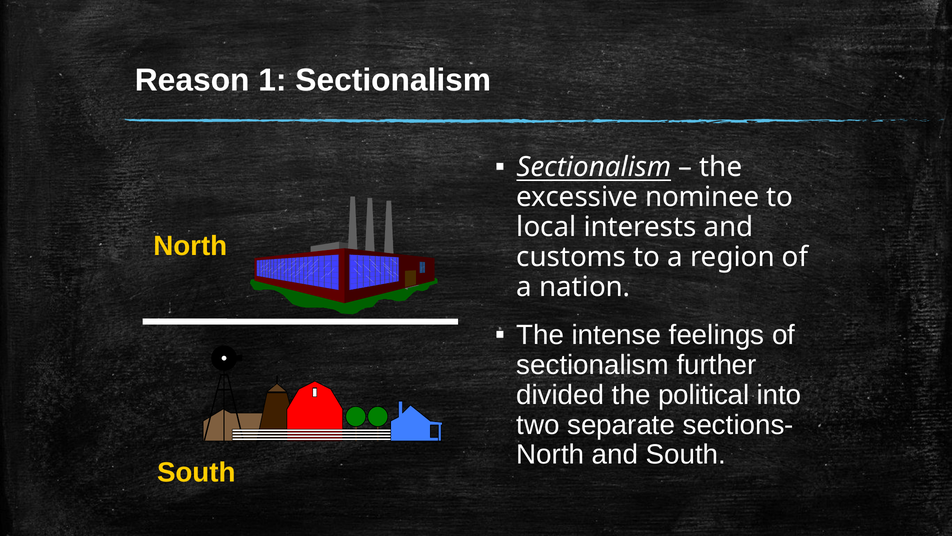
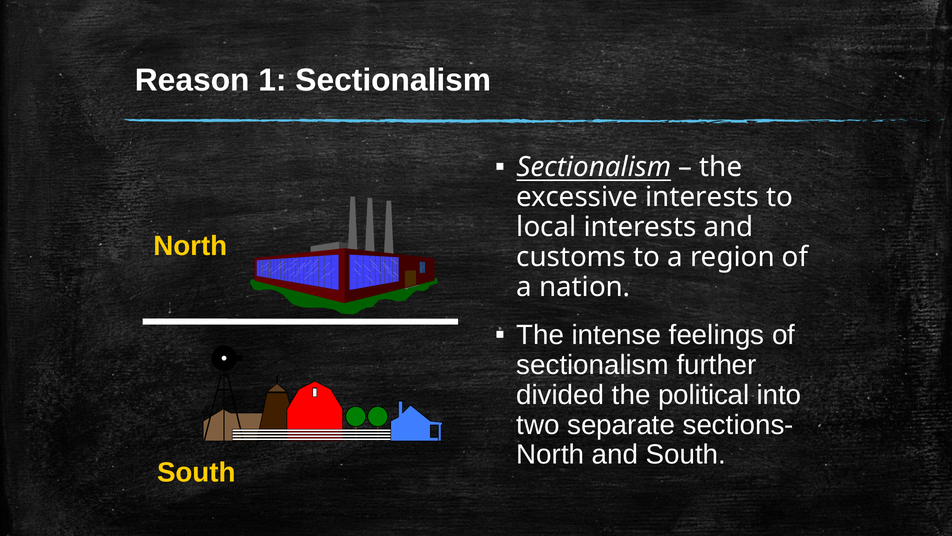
excessive nominee: nominee -> interests (702, 197)
